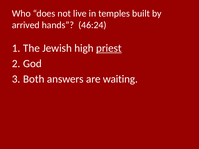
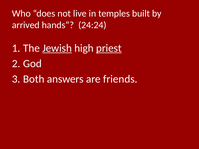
46:24: 46:24 -> 24:24 (92, 25)
Jewish underline: none -> present (57, 48)
waiting: waiting -> friends (120, 79)
